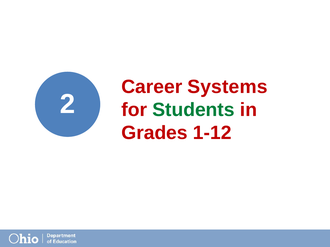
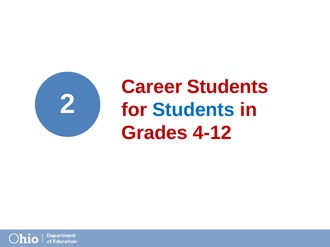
Career Systems: Systems -> Students (228, 87)
Students colour: green -> blue (193, 110)
1-12: 1-12 -> 4-12 (212, 133)
